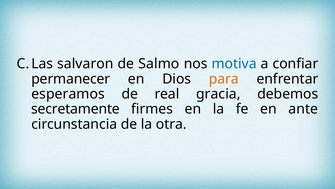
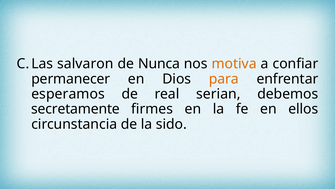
Salmo: Salmo -> Nunca (159, 64)
motiva colour: blue -> orange (234, 64)
gracia: gracia -> serian (218, 94)
ante: ante -> ellos (303, 109)
otra: otra -> sido (171, 124)
